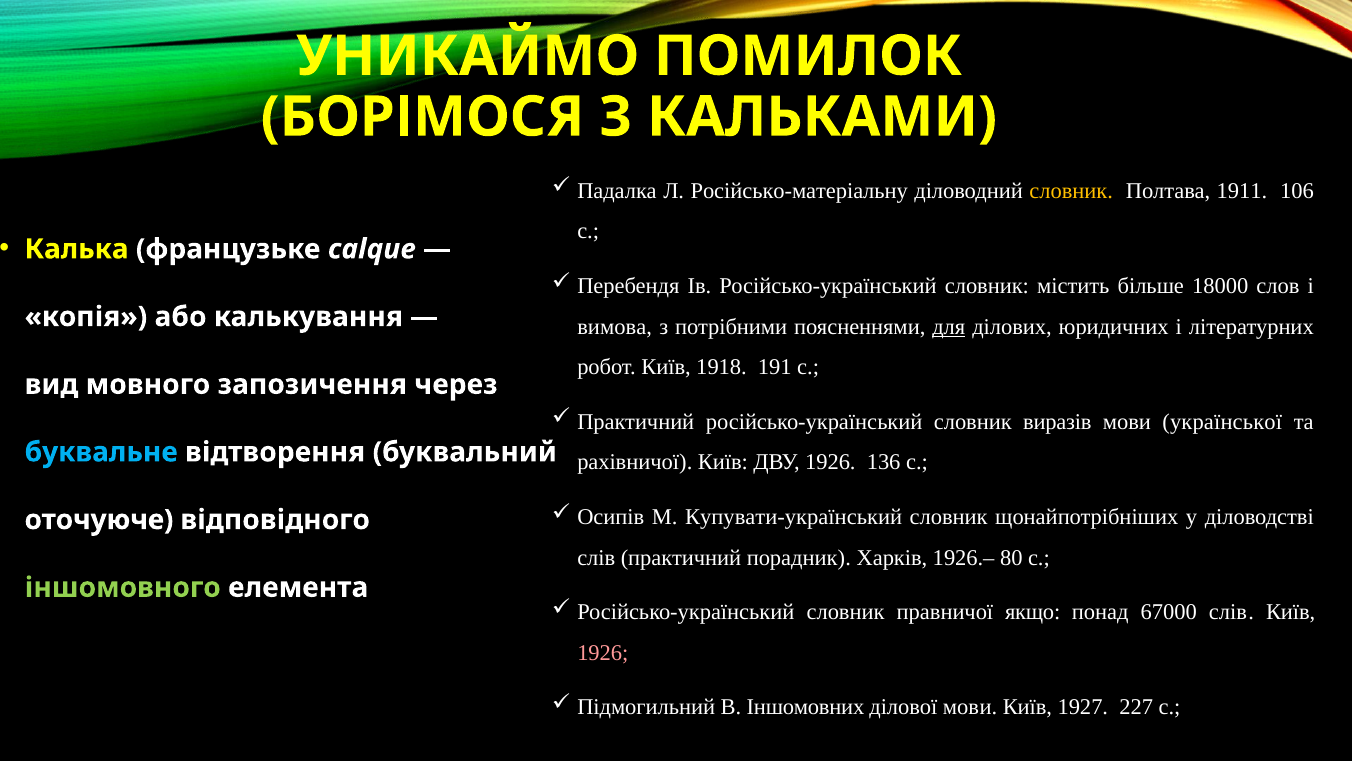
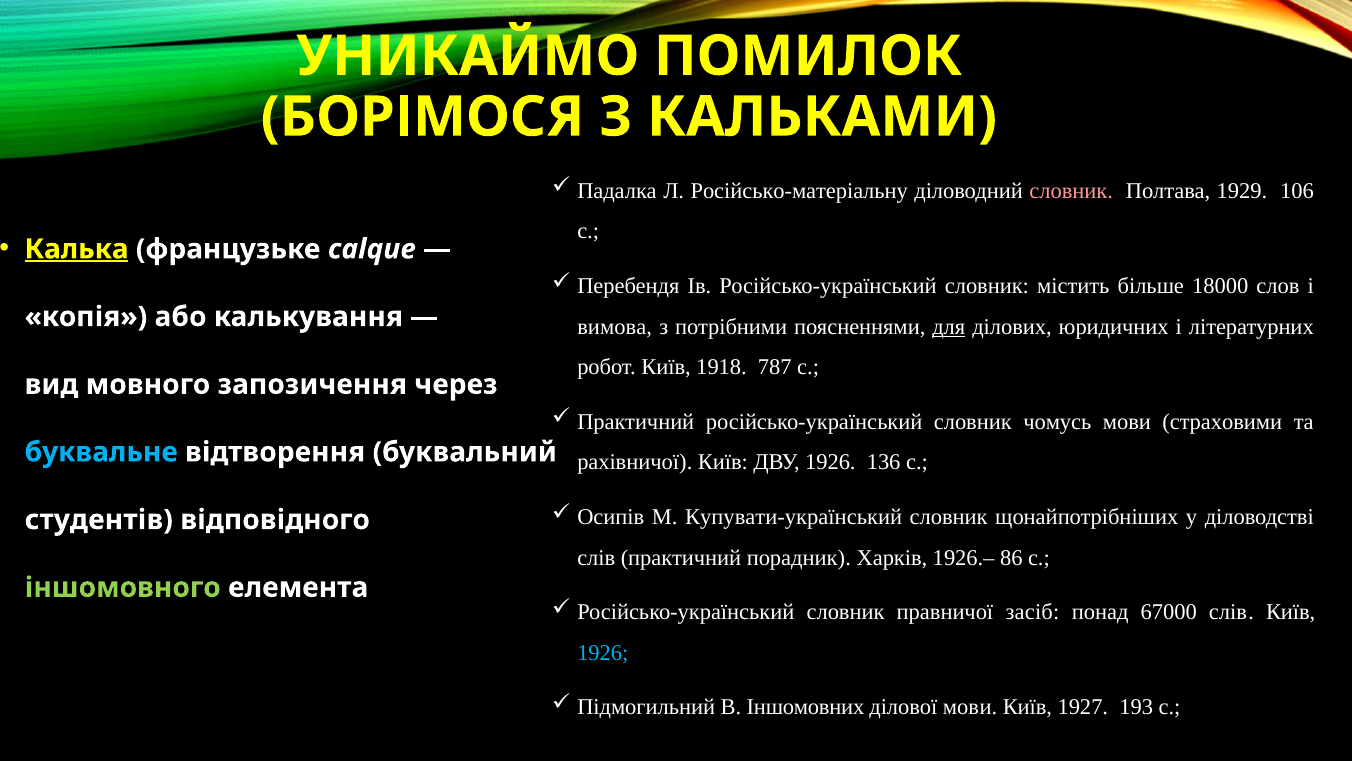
словник colour: yellow -> pink (1071, 191)
1911: 1911 -> 1929 (1242, 191)
Калька underline: none -> present (77, 249)
191: 191 -> 787 (775, 367)
виразів: виразів -> чомусь (1057, 422)
української: української -> страховими (1222, 422)
оточуюче: оточуюче -> студентів (99, 519)
80: 80 -> 86 (1011, 557)
якщо: якщо -> засіб (1032, 612)
1926 colour: pink -> light blue (603, 652)
227: 227 -> 193 (1136, 707)
